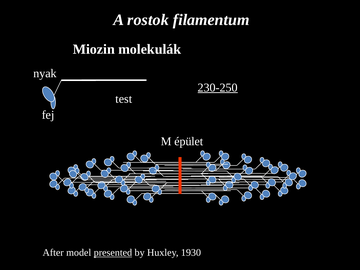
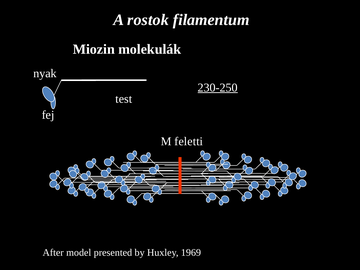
épület: épület -> feletti (189, 141)
presented underline: present -> none (113, 253)
1930: 1930 -> 1969 (191, 253)
